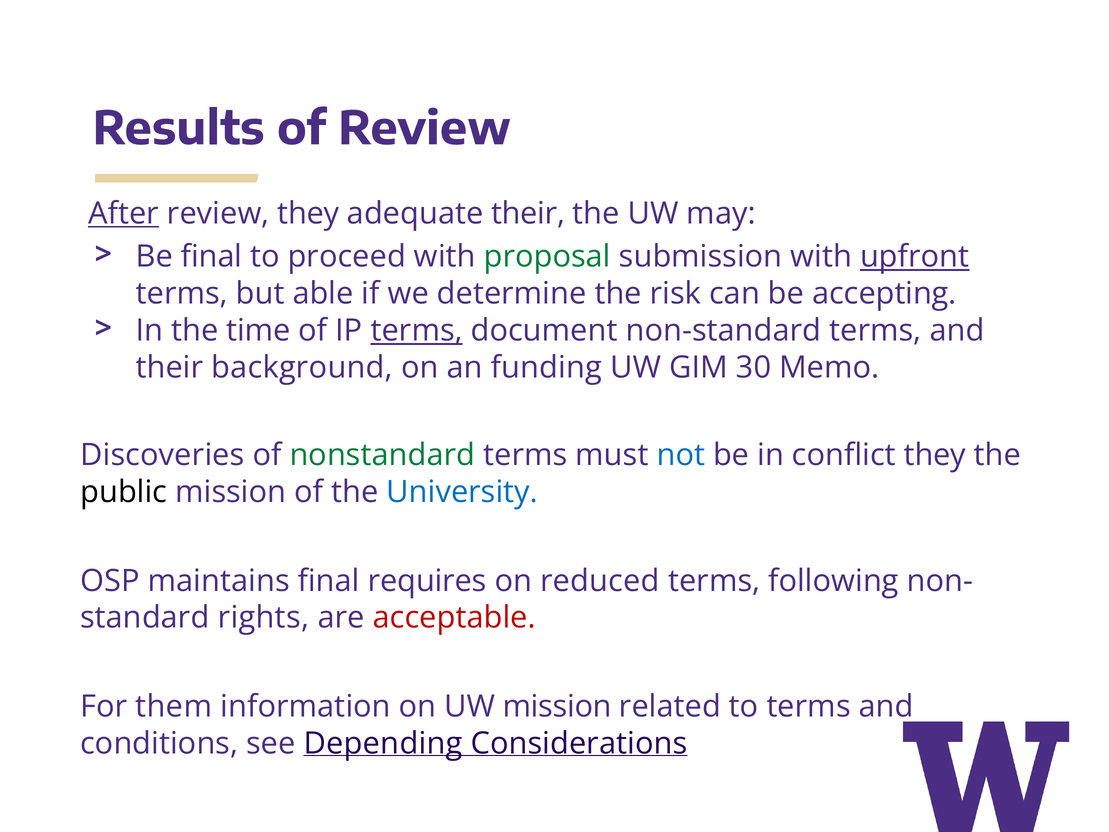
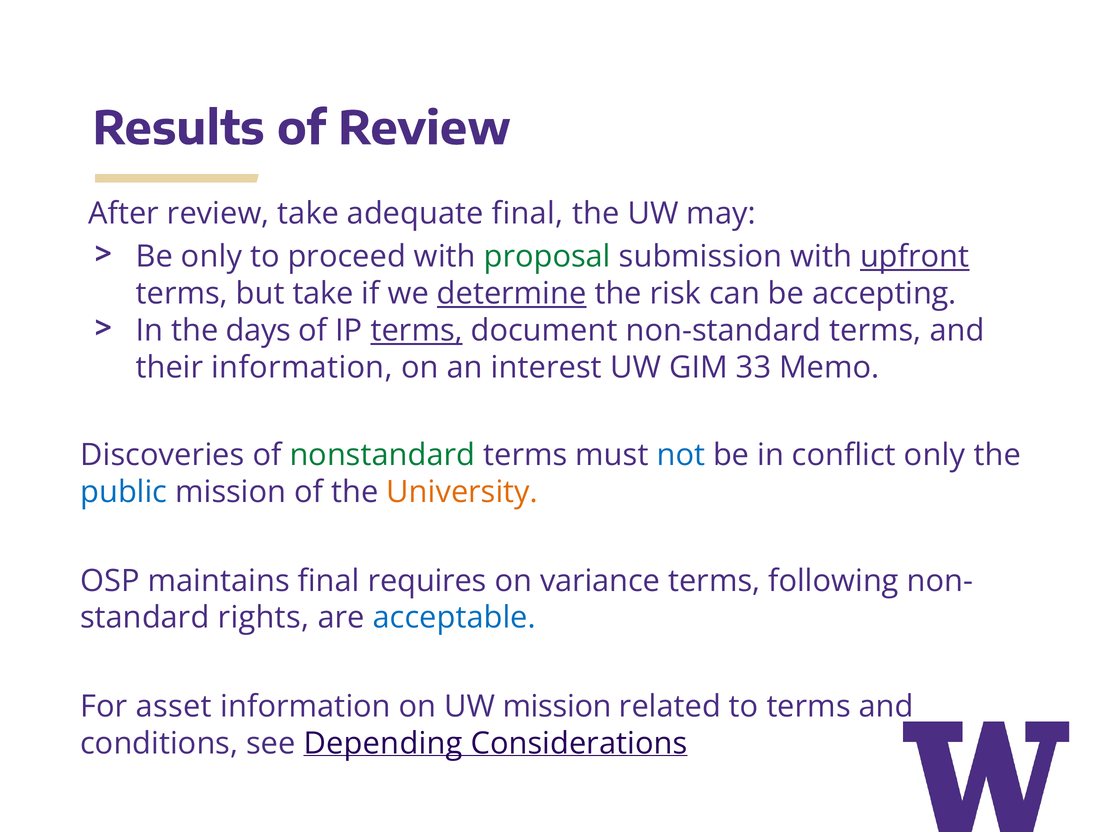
After underline: present -> none (124, 213)
review they: they -> take (308, 213)
adequate their: their -> final (528, 213)
Be final: final -> only (211, 257)
but able: able -> take (323, 293)
determine underline: none -> present (512, 293)
time: time -> days (259, 330)
their background: background -> information (302, 367)
funding: funding -> interest (546, 367)
30: 30 -> 33 (753, 367)
conflict they: they -> only (935, 455)
public colour: black -> blue (124, 492)
University colour: blue -> orange (462, 492)
reduced: reduced -> variance (600, 581)
acceptable colour: red -> blue (454, 618)
them: them -> asset (174, 706)
